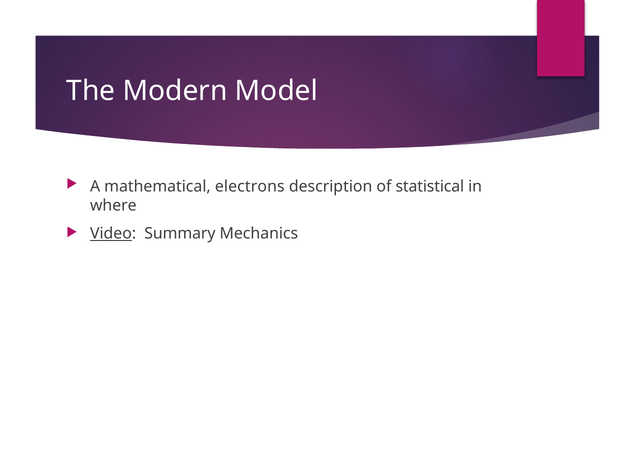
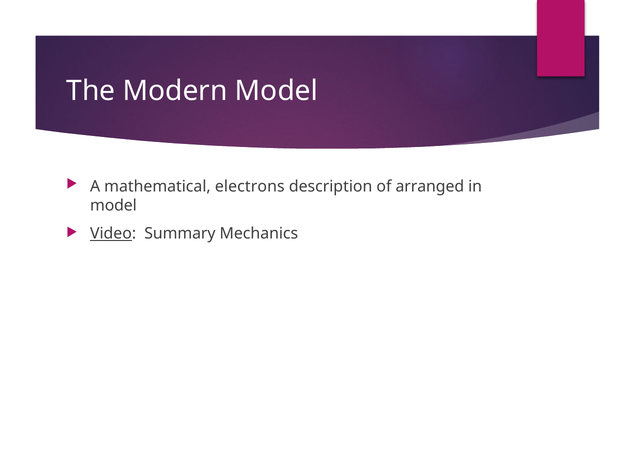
statistical: statistical -> arranged (430, 186)
where: where -> model (113, 205)
